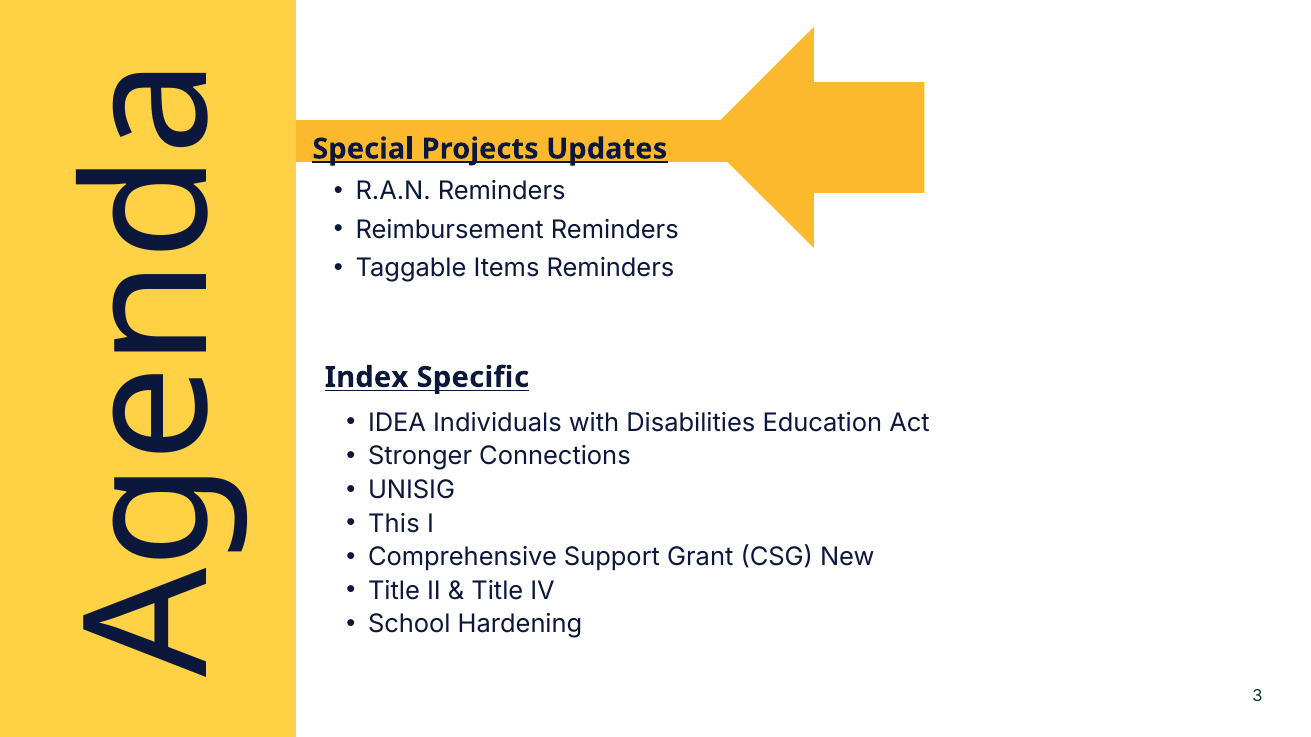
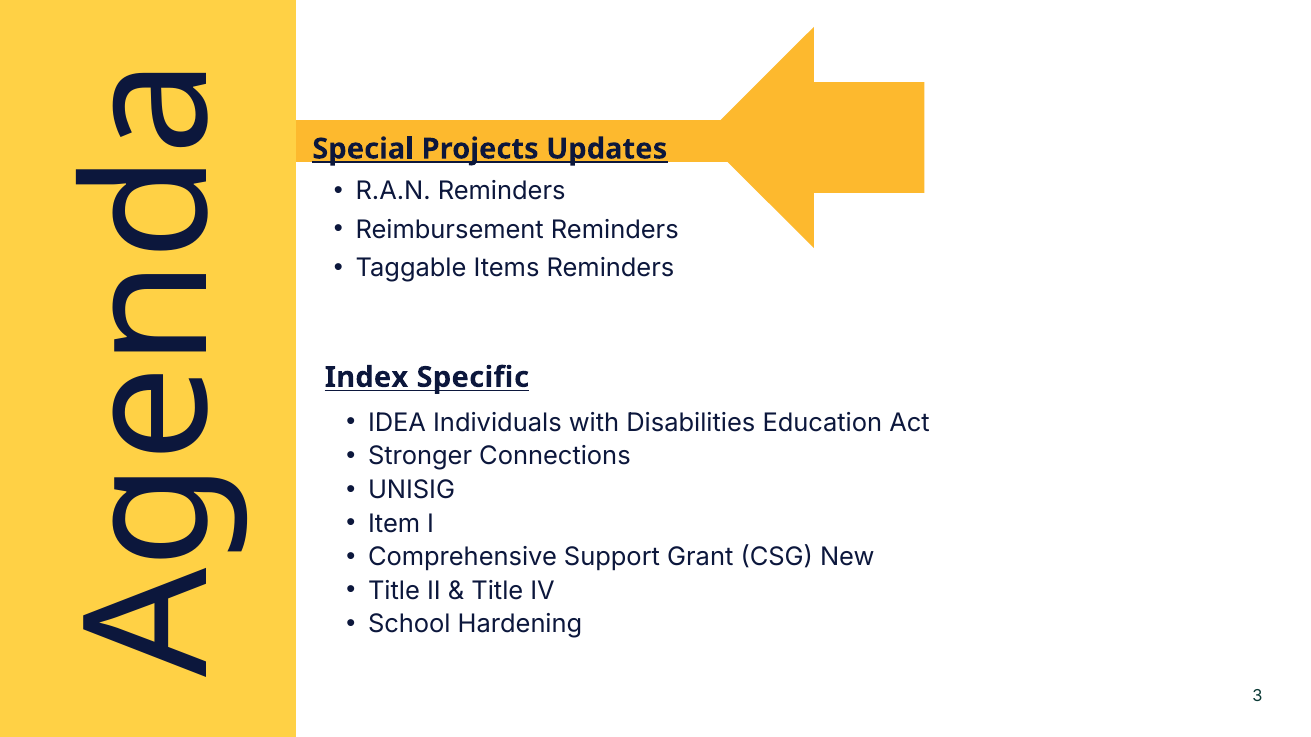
This: This -> Item (394, 524)
